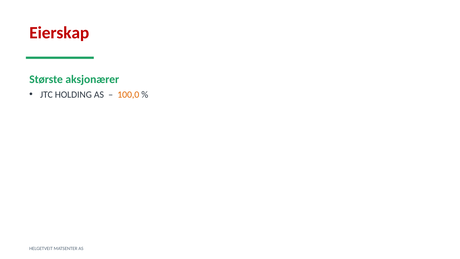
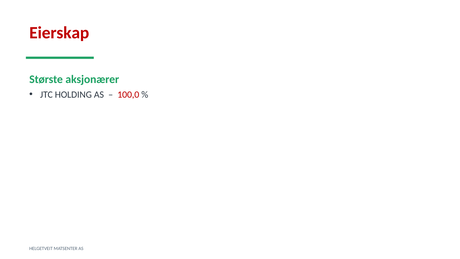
100,0 colour: orange -> red (128, 95)
